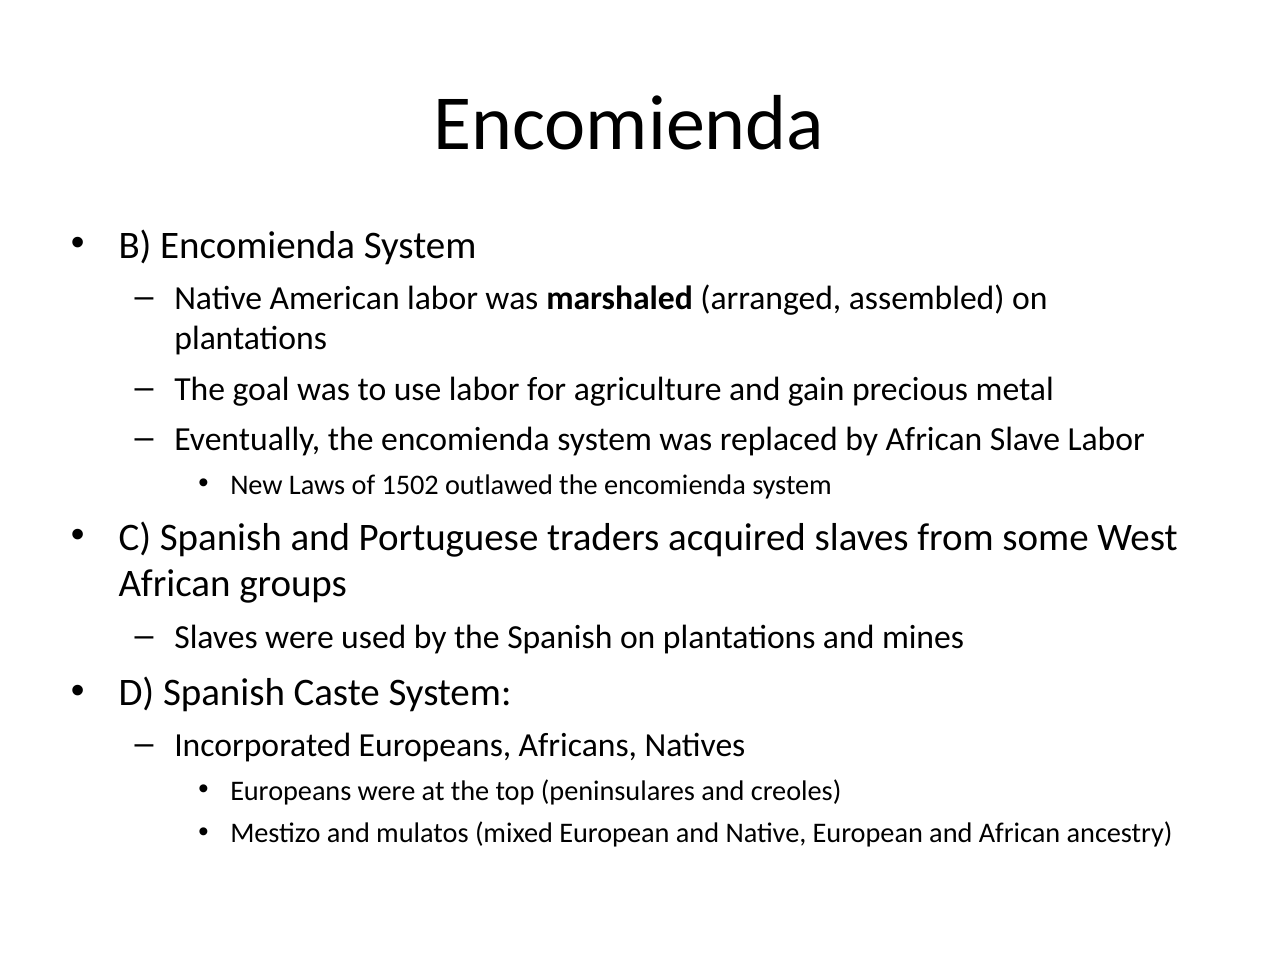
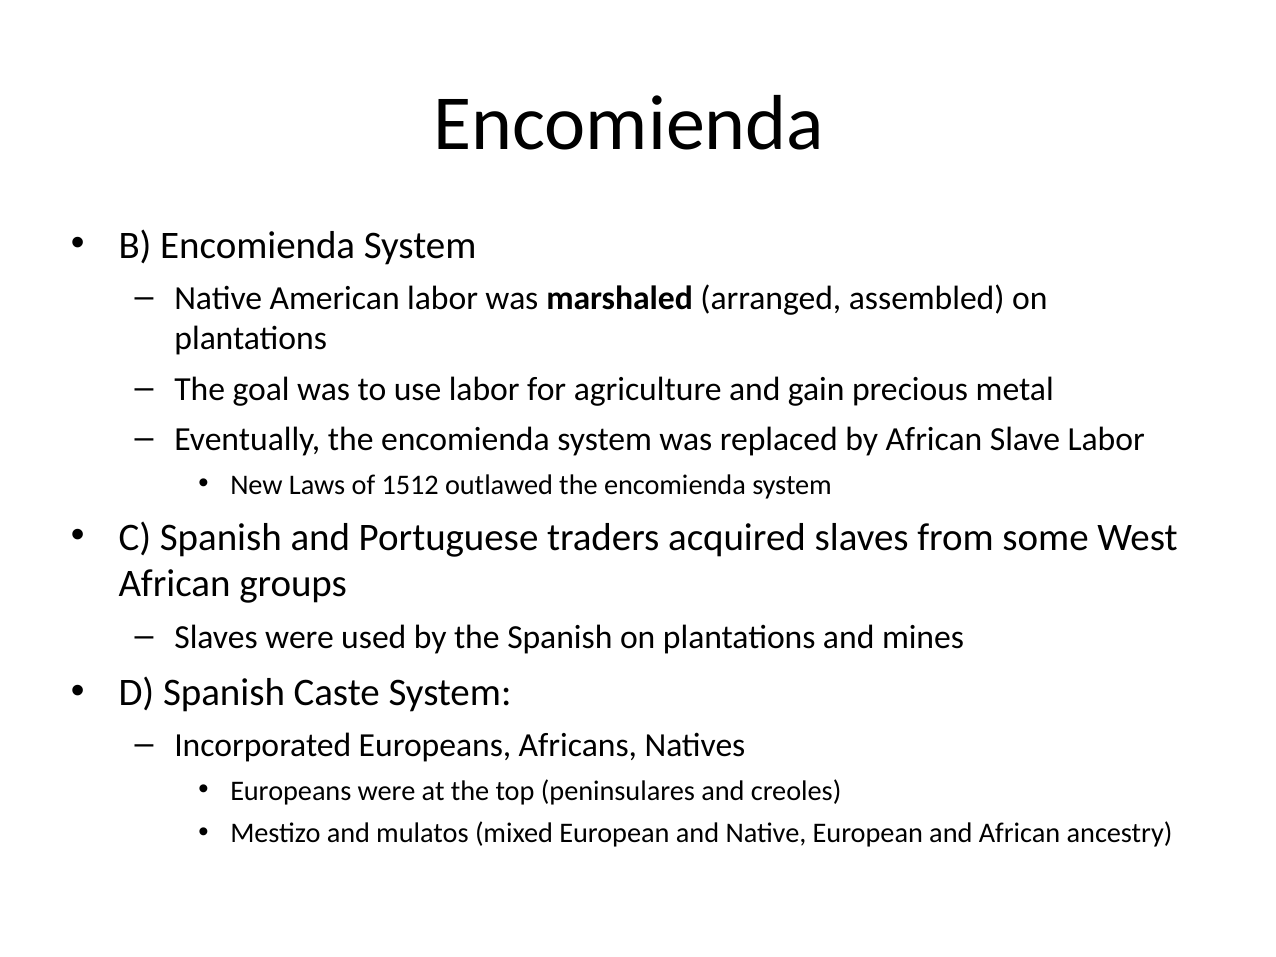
1502: 1502 -> 1512 (410, 485)
